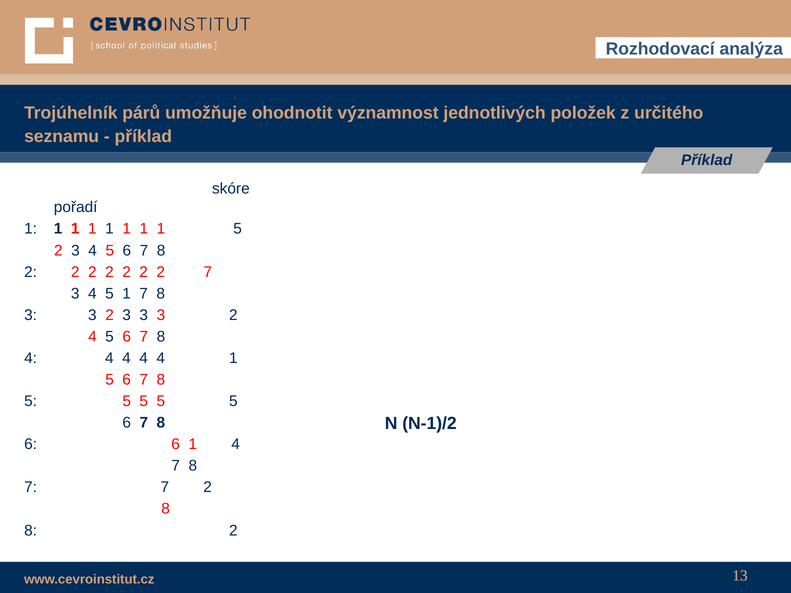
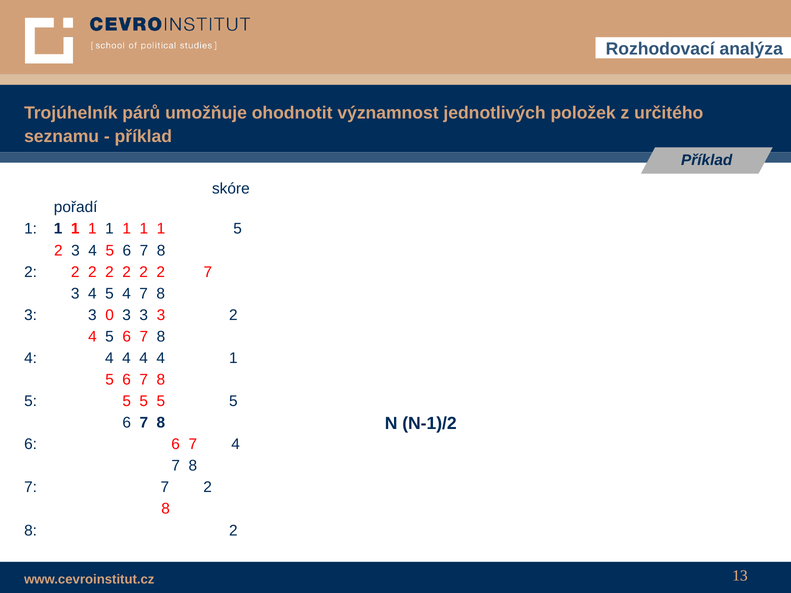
5 1: 1 -> 4 (127, 294)
2: 2 -> 0 (110, 315)
6 6 1: 1 -> 7 (193, 444)
